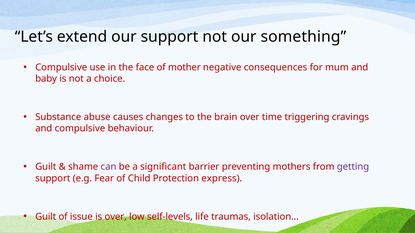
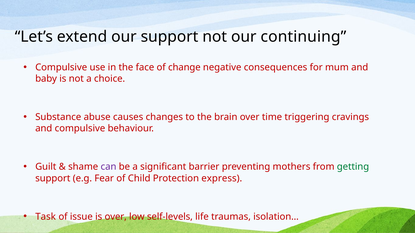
something: something -> continuing (303, 37)
mother: mother -> change (184, 68)
getting colour: purple -> green (353, 167)
Guilt: Guilt -> Task (46, 217)
